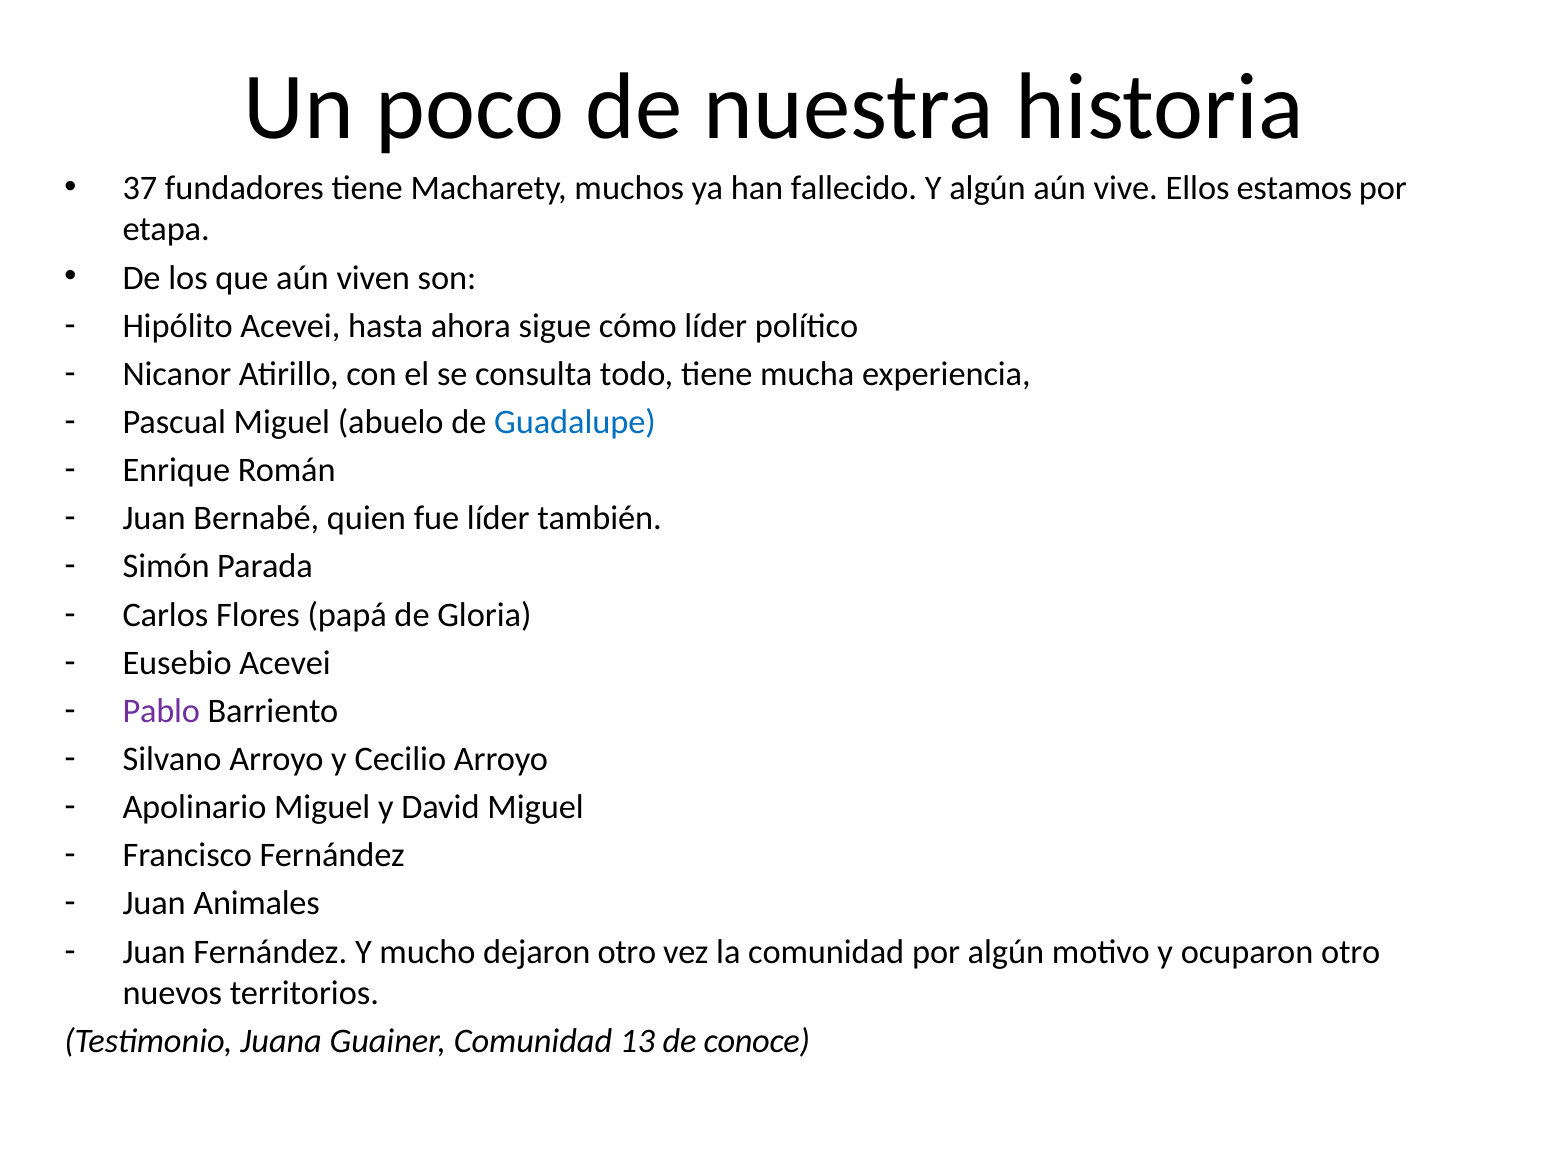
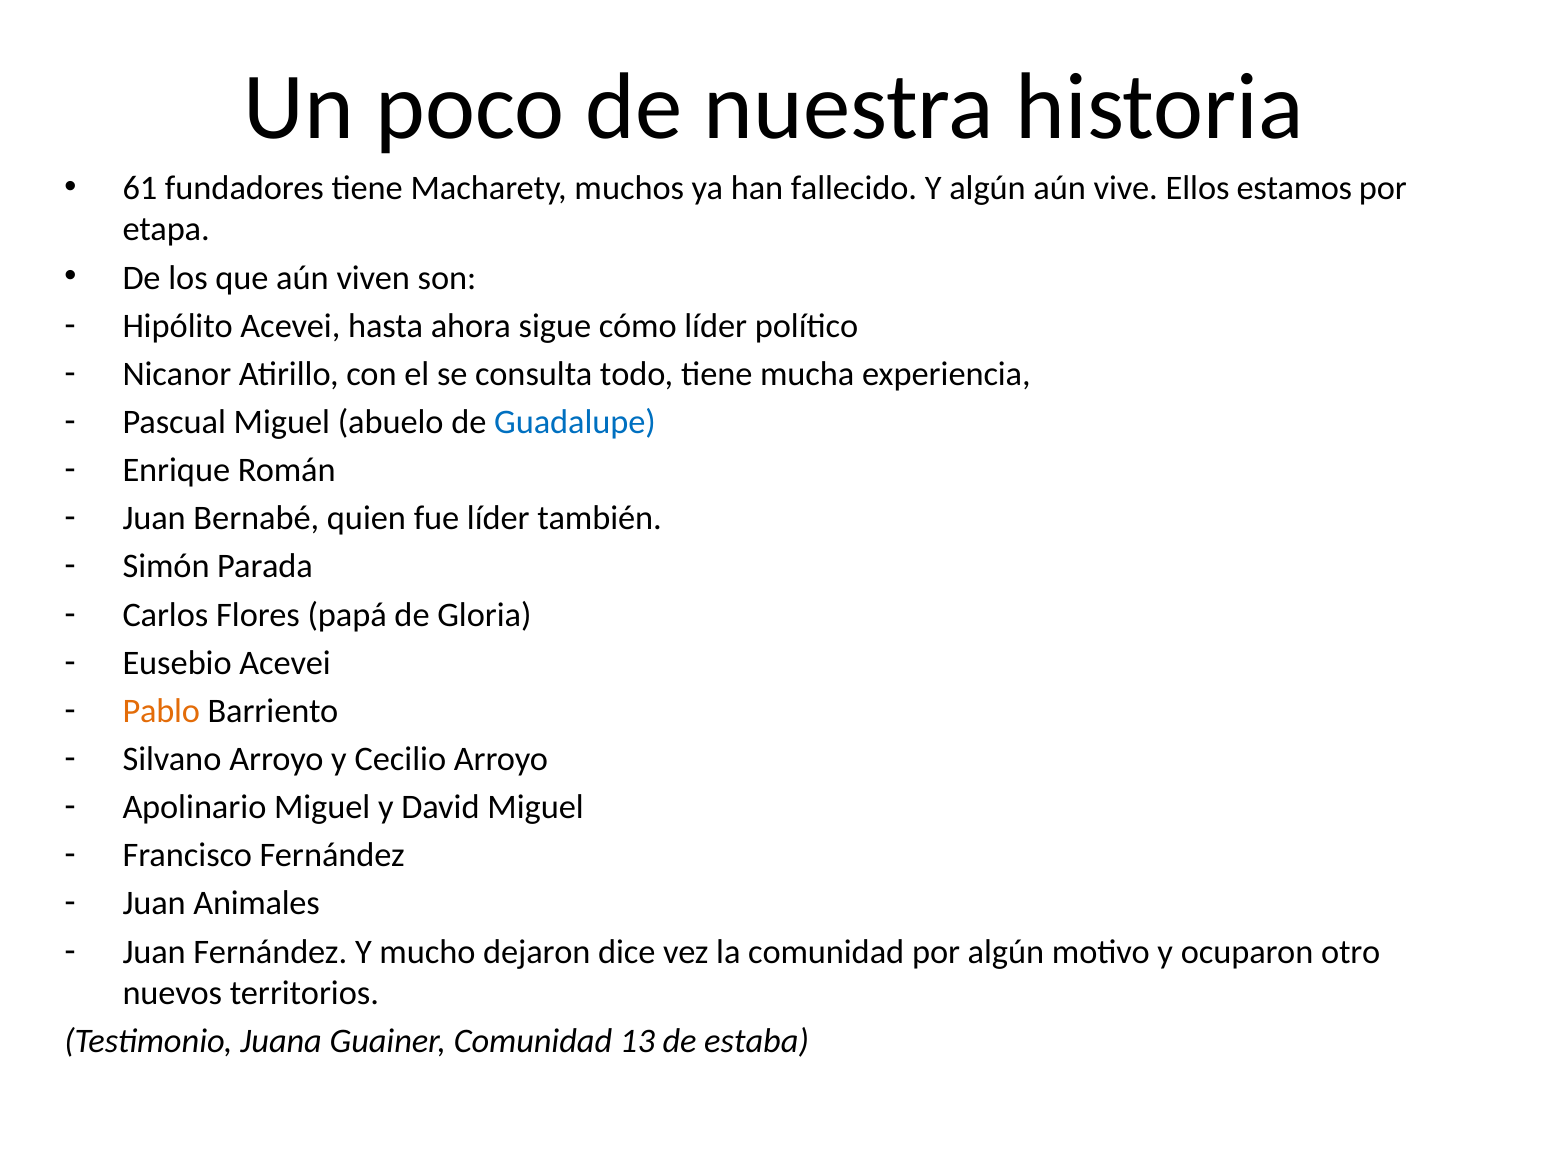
37: 37 -> 61 (140, 188)
Pablo colour: purple -> orange (161, 711)
dejaron otro: otro -> dice (627, 952)
conoce: conoce -> estaba (757, 1042)
